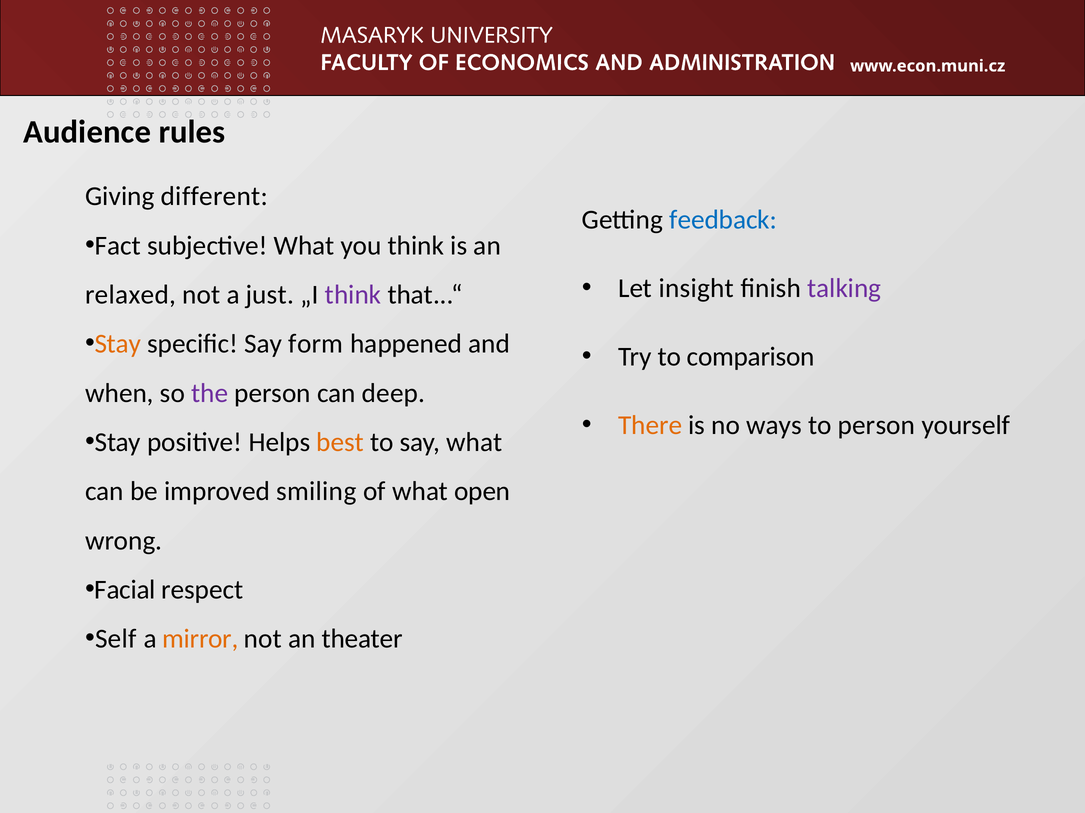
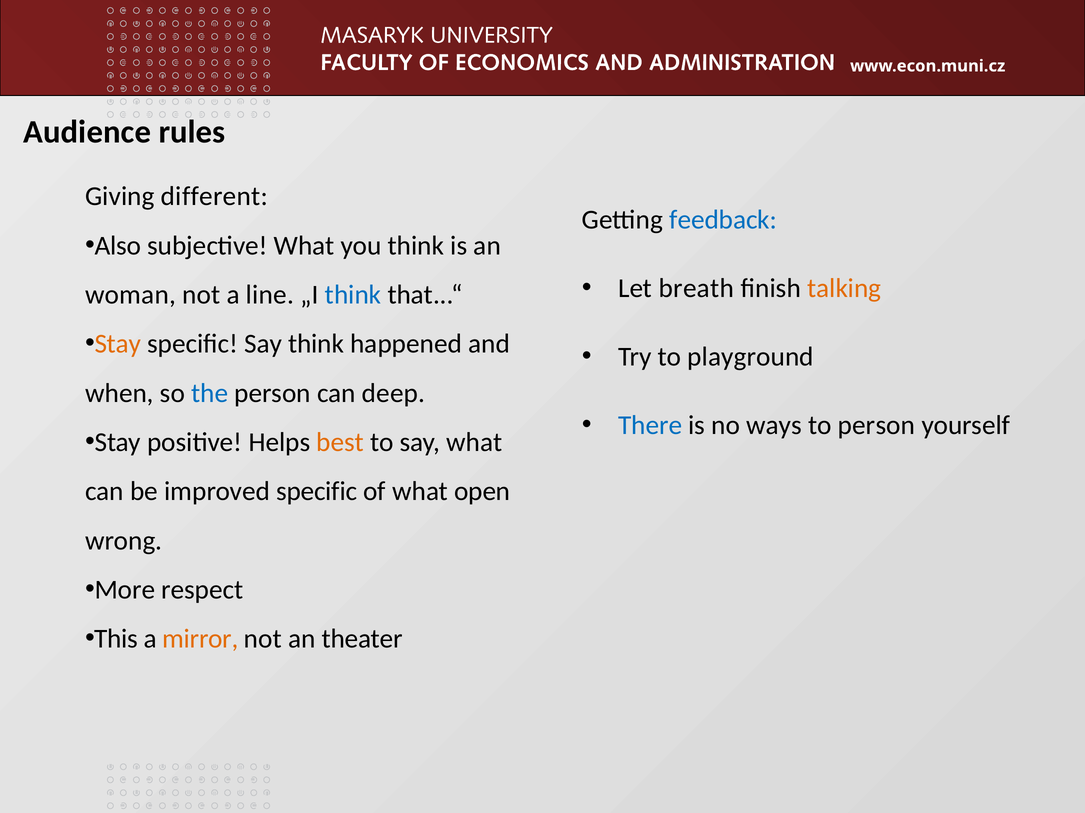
Fact: Fact -> Also (118, 246)
insight: insight -> breath (696, 288)
talking colour: purple -> orange (844, 288)
relaxed: relaxed -> woman (131, 295)
just: just -> line (270, 295)
think colour: purple -> blue (353, 295)
Say form: form -> think (316, 344)
comparison: comparison -> playground (751, 357)
the colour: purple -> blue (210, 393)
There colour: orange -> blue (650, 425)
improved smiling: smiling -> specific (317, 492)
Facial: Facial -> More (125, 590)
Self: Self -> This (116, 640)
